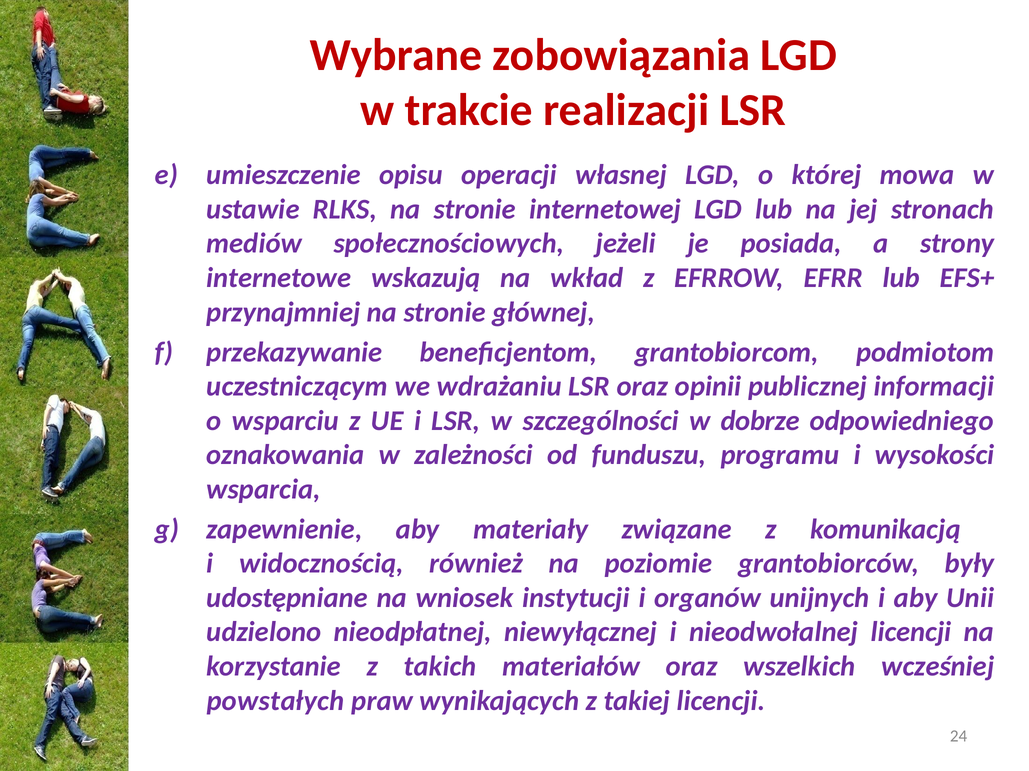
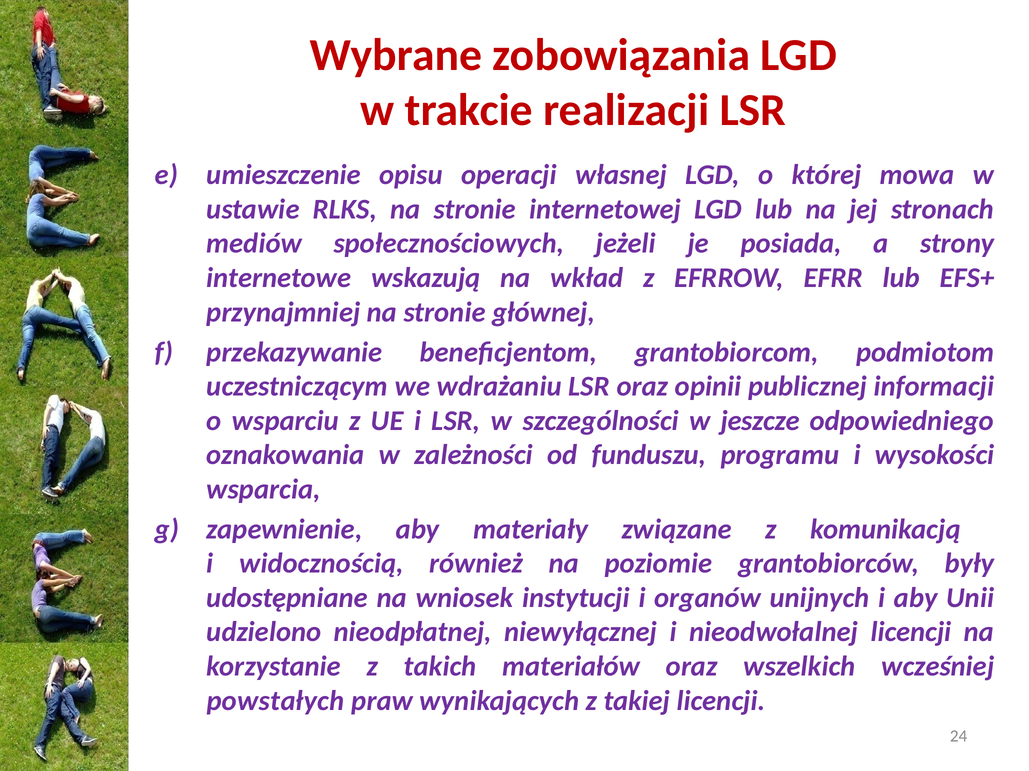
dobrze: dobrze -> jeszcze (760, 421)
